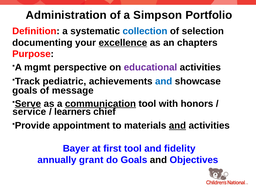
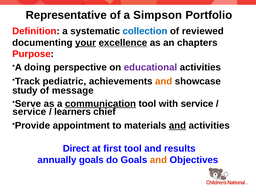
Administration: Administration -> Representative (66, 15)
selection: selection -> reviewed (203, 31)
your underline: none -> present (86, 43)
mgmt: mgmt -> doing (37, 67)
and colour: blue -> orange (164, 81)
goals: goals -> study (25, 91)
Serve underline: present -> none (28, 104)
with honors: honors -> service (197, 104)
Bayer: Bayer -> Direct (76, 148)
fidelity: fidelity -> results (180, 148)
annually grant: grant -> goals (91, 160)
and colour: black -> orange (158, 160)
